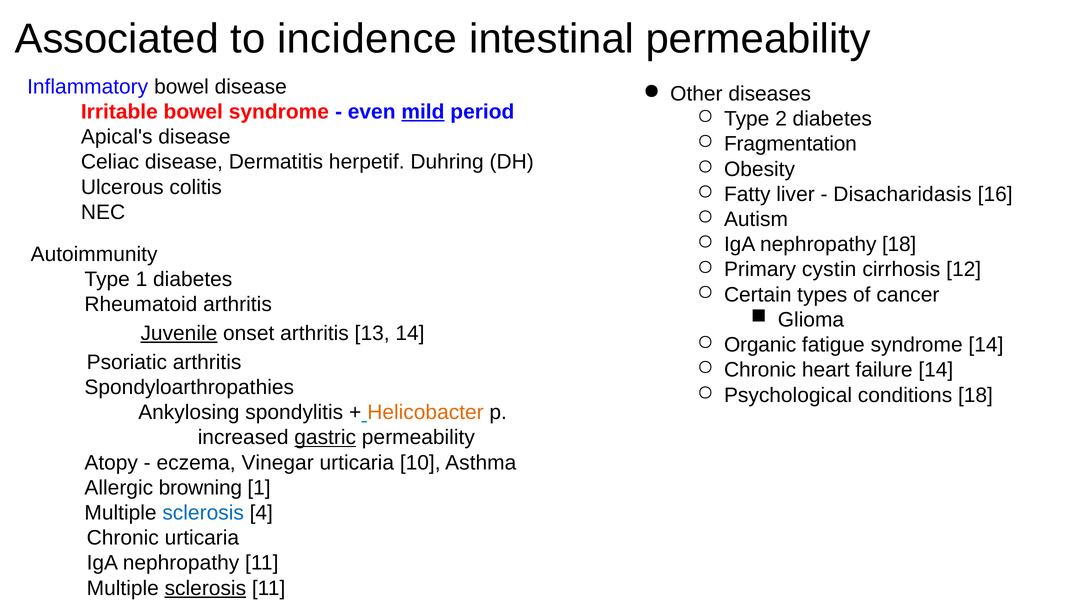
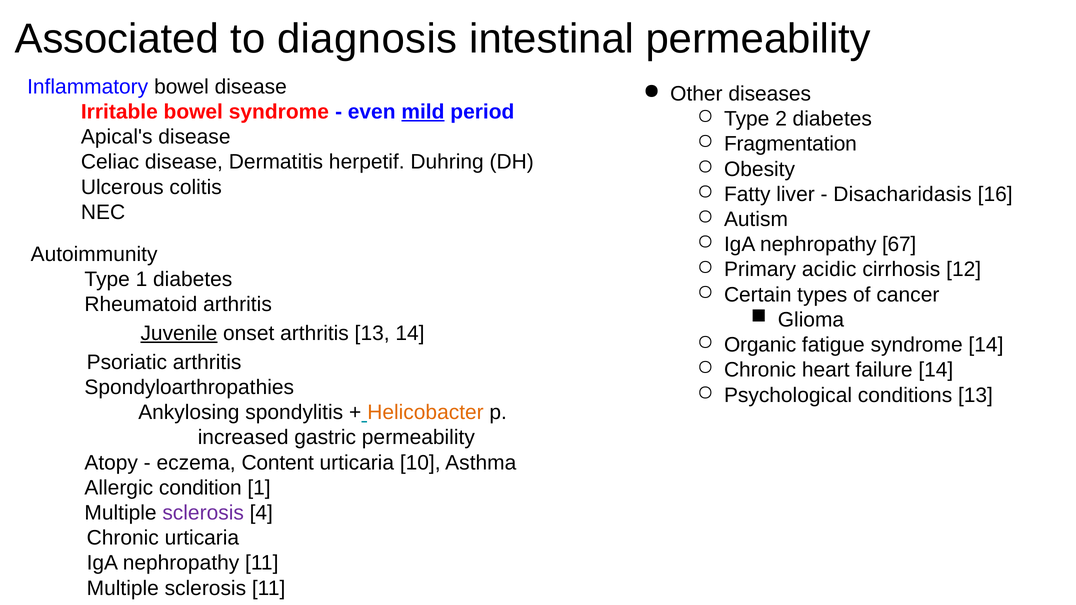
incidence: incidence -> diagnosis (367, 39)
nephropathy 18: 18 -> 67 (899, 245)
cystin: cystin -> acidic (829, 270)
conditions 18: 18 -> 13 (975, 395)
gastric underline: present -> none (325, 438)
Vinegar: Vinegar -> Content (278, 463)
browning: browning -> condition (200, 488)
sclerosis colour: blue -> purple (203, 513)
sclerosis underline: present -> none (205, 588)
